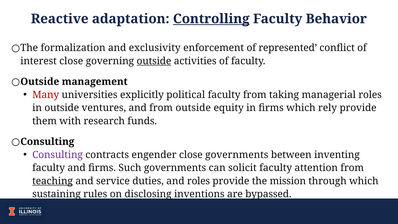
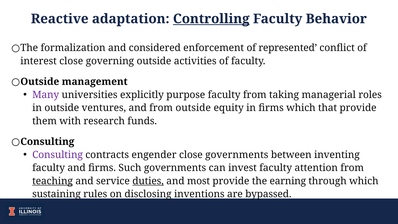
exclusivity: exclusivity -> considered (155, 48)
outside underline: present -> none (154, 61)
Many colour: red -> purple (46, 95)
political: political -> purpose (186, 95)
rely: rely -> that (328, 108)
solicit: solicit -> invest (242, 168)
duties underline: none -> present (148, 181)
and roles: roles -> most (198, 181)
mission: mission -> earning (288, 181)
